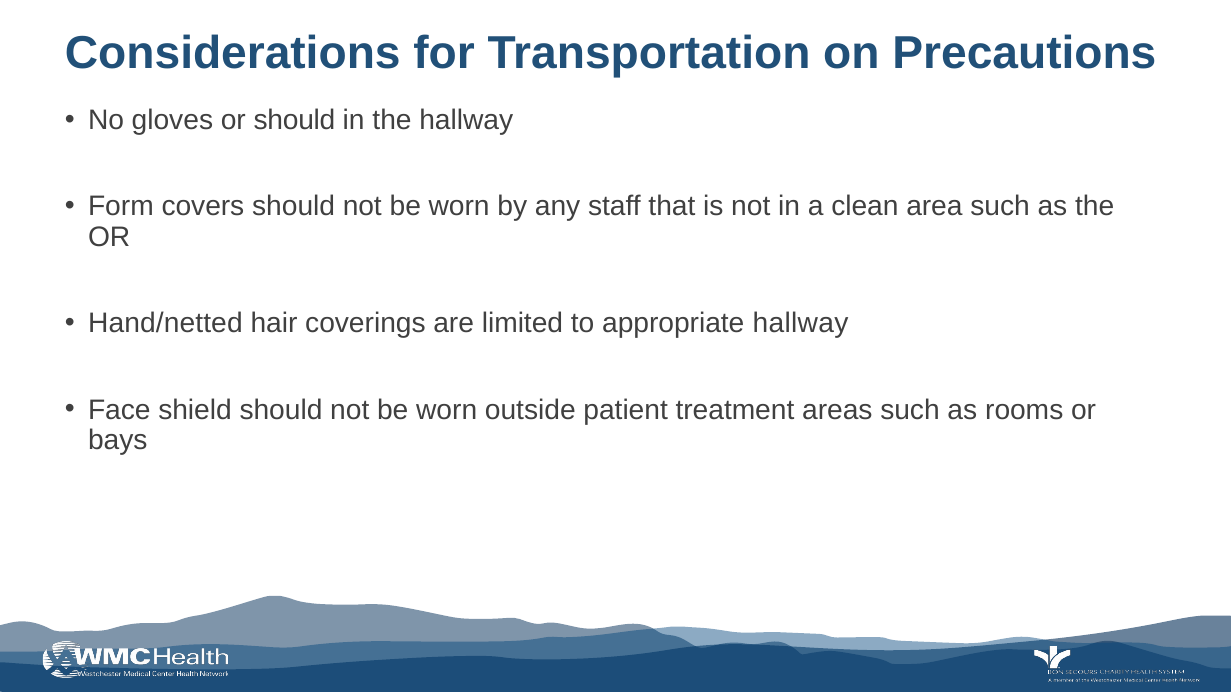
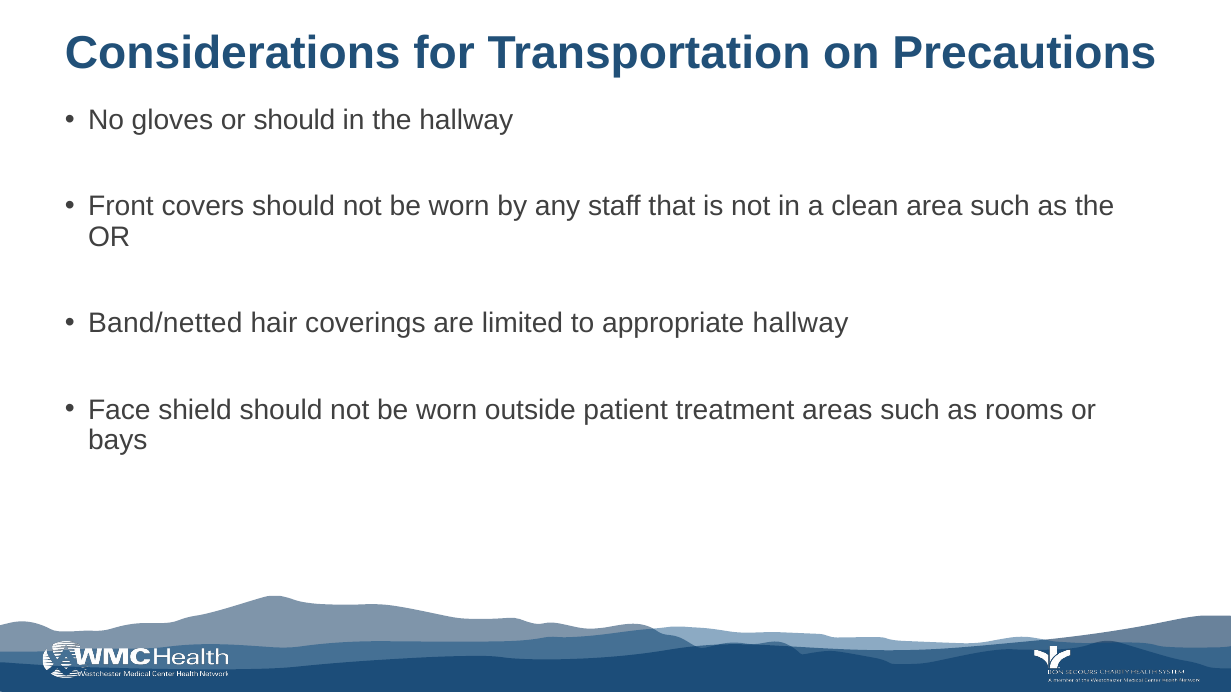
Form: Form -> Front (121, 206)
Hand/netted: Hand/netted -> Band/netted (165, 323)
